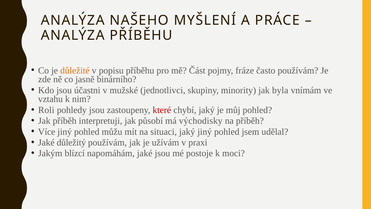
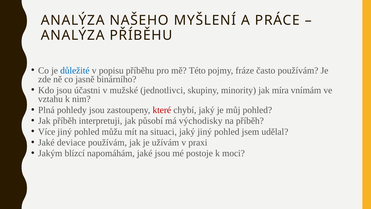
důležité colour: orange -> blue (75, 70)
Část: Část -> Této (197, 70)
byla: byla -> míra (280, 90)
Roli: Roli -> Plná (46, 110)
důležitý: důležitý -> deviace (71, 142)
